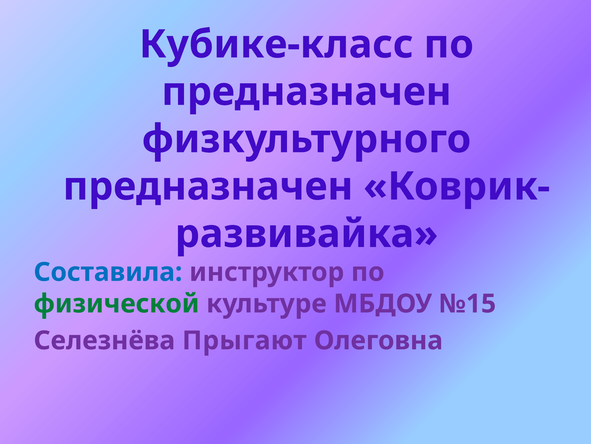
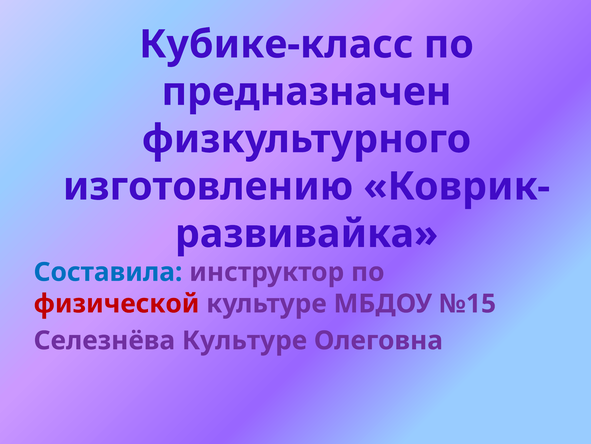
предназначен: предназначен -> изготовлению (208, 186)
физической colour: green -> red (117, 303)
Селезнёва Прыгают: Прыгают -> Культуре (245, 340)
